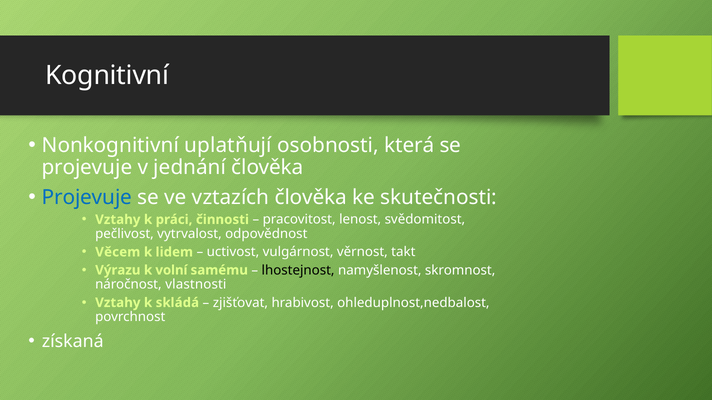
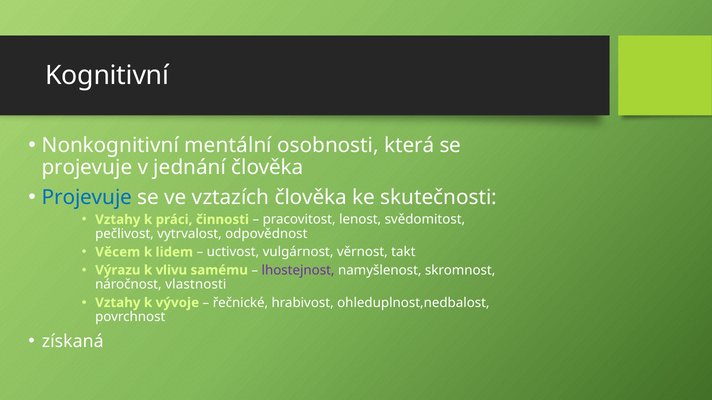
uplatňují: uplatňují -> mentální (228, 145)
volní: volní -> vlivu (171, 270)
lhostejnost colour: black -> purple (298, 270)
skládá: skládá -> vývoje (177, 303)
zjišťovat: zjišťovat -> řečnické (240, 303)
